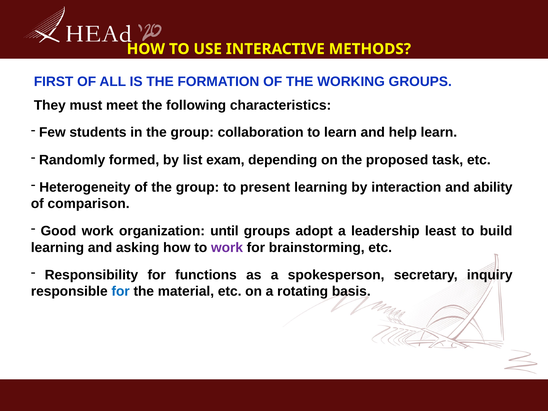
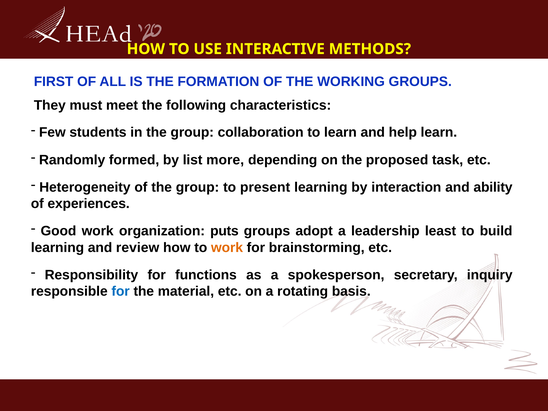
exam: exam -> more (225, 160)
comparison: comparison -> experiences (89, 204)
until: until -> puts (224, 231)
asking: asking -> review (138, 247)
work colour: purple -> orange (227, 247)
